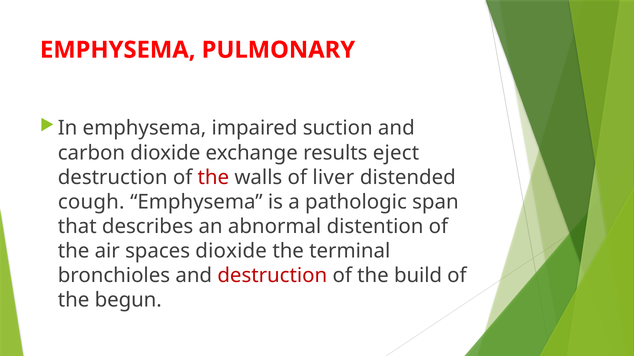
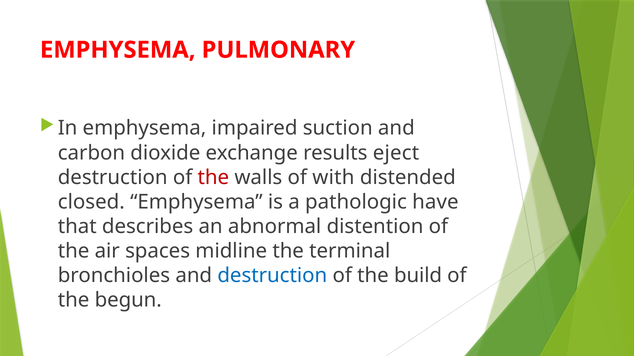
liver: liver -> with (333, 178)
cough: cough -> closed (91, 202)
span: span -> have (435, 202)
spaces dioxide: dioxide -> midline (231, 251)
destruction colour: red -> blue (272, 276)
